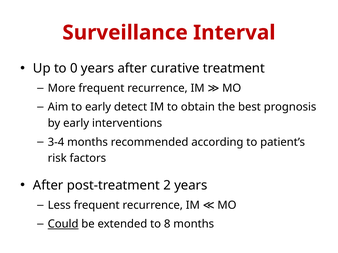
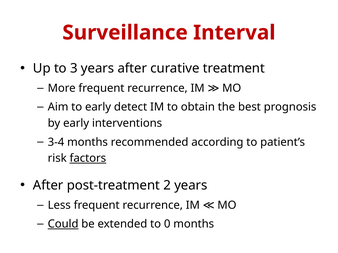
0: 0 -> 3 (74, 69)
factors underline: none -> present (88, 159)
8: 8 -> 0 (167, 224)
